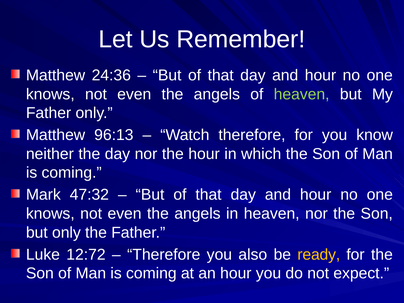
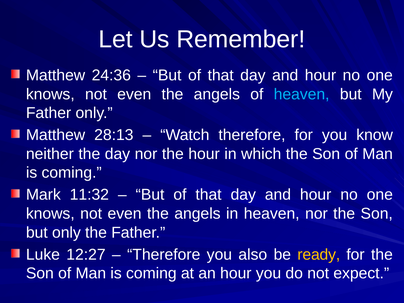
heaven colour: light green -> light blue (302, 94)
96:13: 96:13 -> 28:13 (114, 135)
47:32: 47:32 -> 11:32 (89, 195)
12:72: 12:72 -> 12:27 (86, 255)
